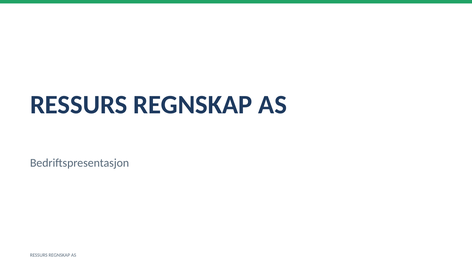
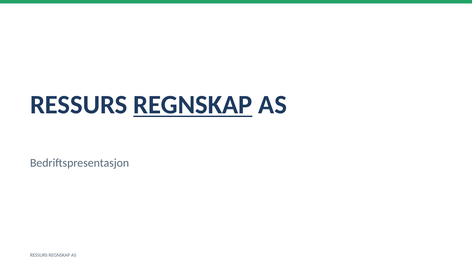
REGNSKAP underline: none -> present (193, 105)
